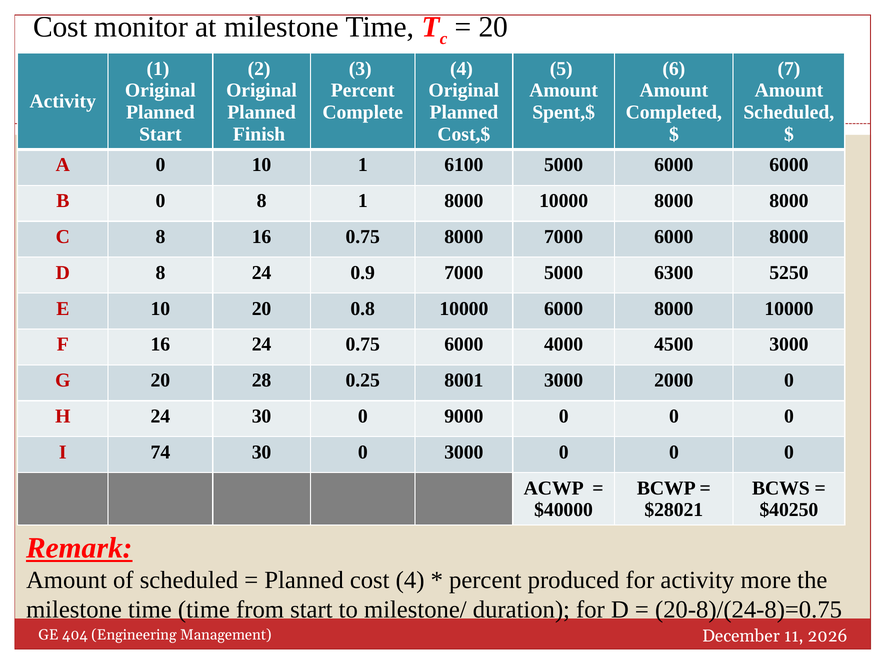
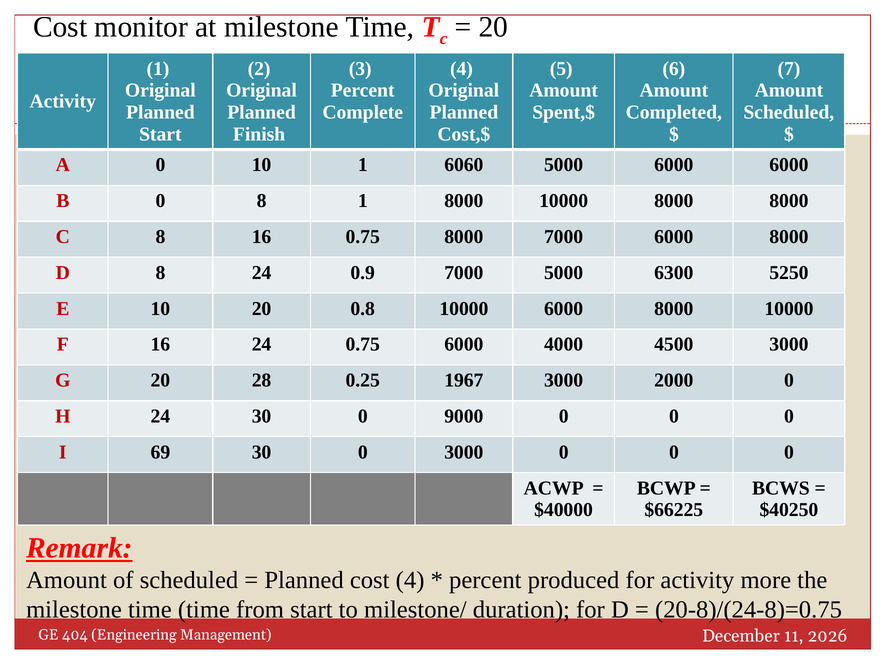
6100: 6100 -> 6060 (464, 165)
8001: 8001 -> 1967 (464, 381)
74: 74 -> 69 (160, 452)
$28021: $28021 -> $66225 (674, 510)
